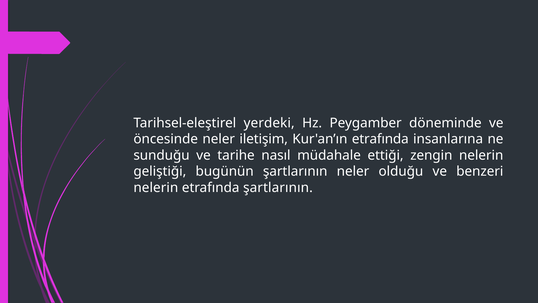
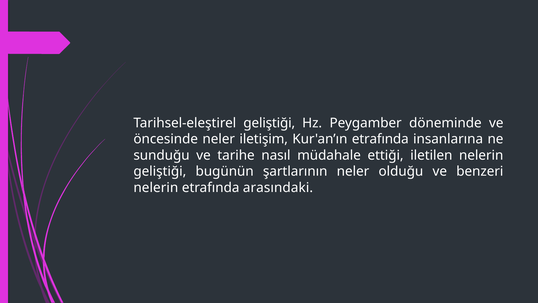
Tarihsel-eleştirel yerdeki: yerdeki -> geliştiği (269, 123)
zengin: zengin -> iletilen (431, 155)
etrafında şartlarının: şartlarının -> arasındaki (278, 187)
